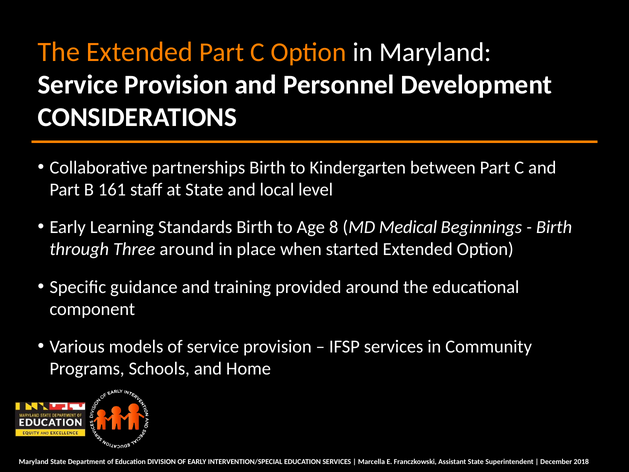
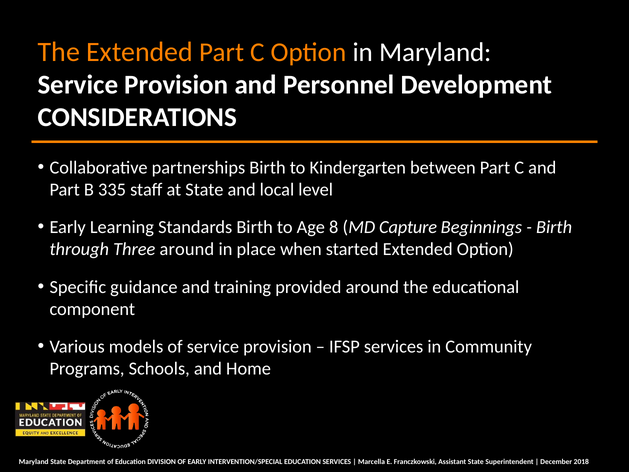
161: 161 -> 335 (112, 189)
Medical: Medical -> Capture (408, 227)
